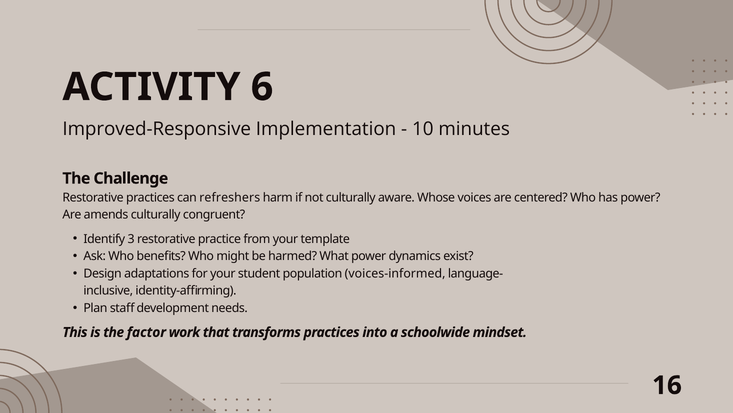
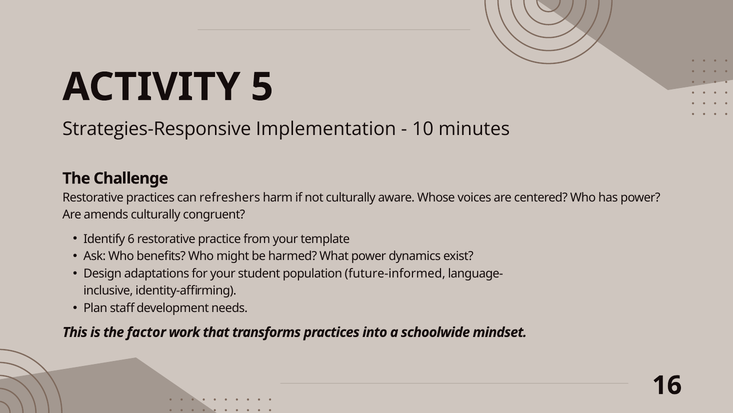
6: 6 -> 5 (262, 87)
Improved-Responsive: Improved-Responsive -> Strategies-Responsive (157, 129)
3: 3 -> 6 (131, 239)
voices-informed: voices-informed -> future-informed (395, 273)
